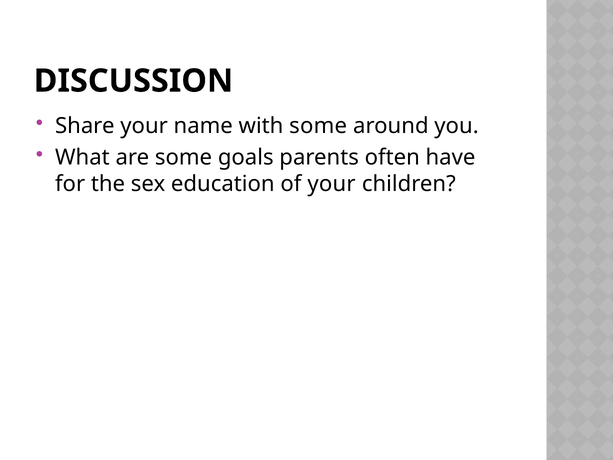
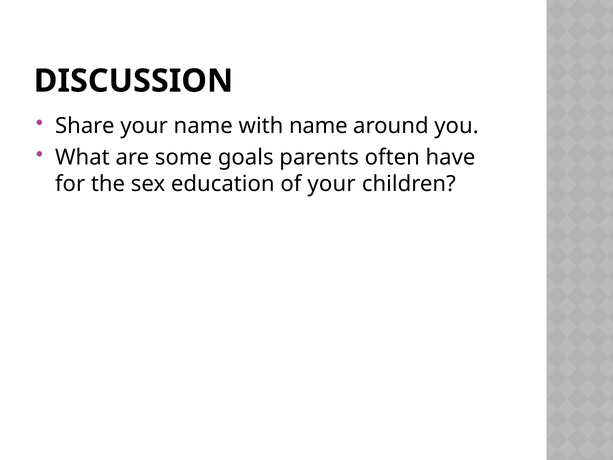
with some: some -> name (318, 126)
